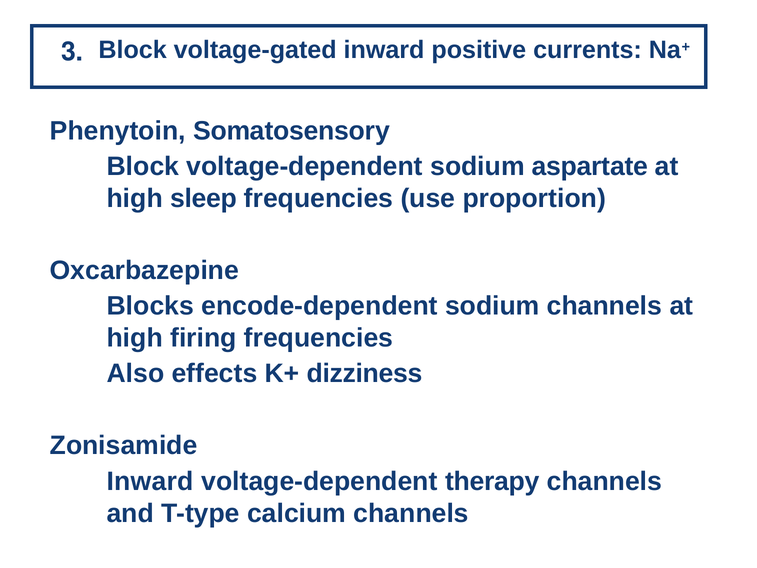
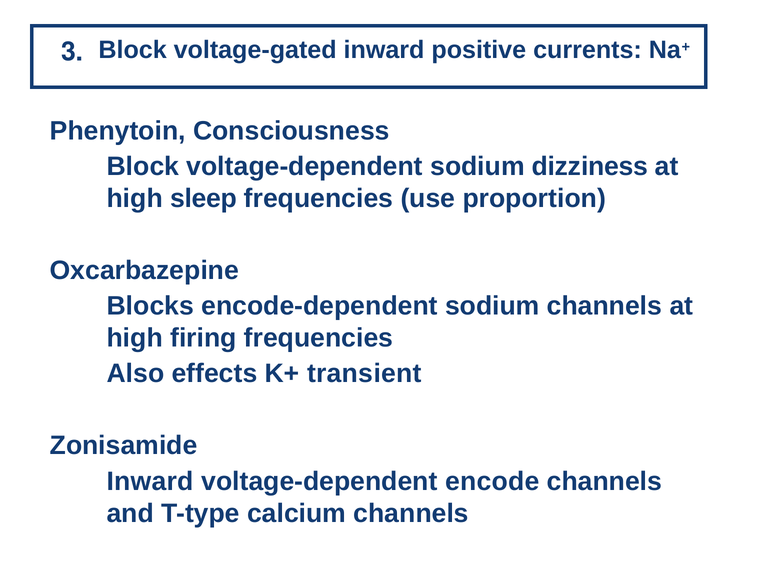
Somatosensory: Somatosensory -> Consciousness (291, 131)
aspartate: aspartate -> dizziness (590, 166)
dizziness: dizziness -> transient (364, 373)
therapy: therapy -> encode (492, 481)
